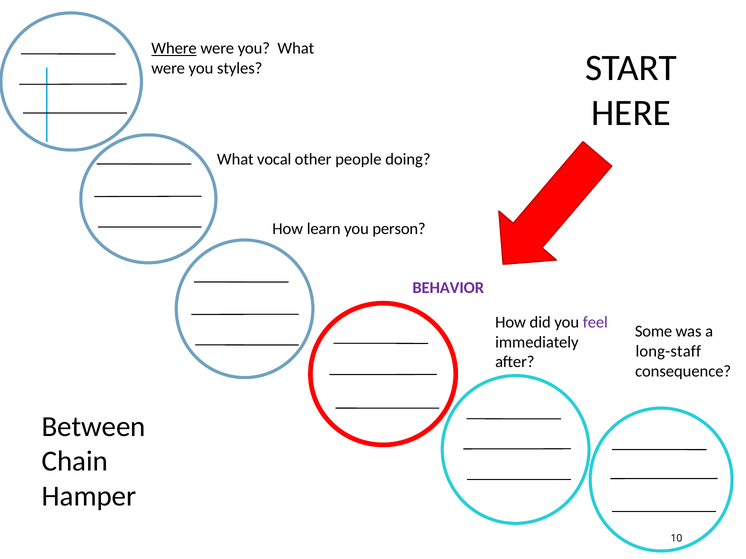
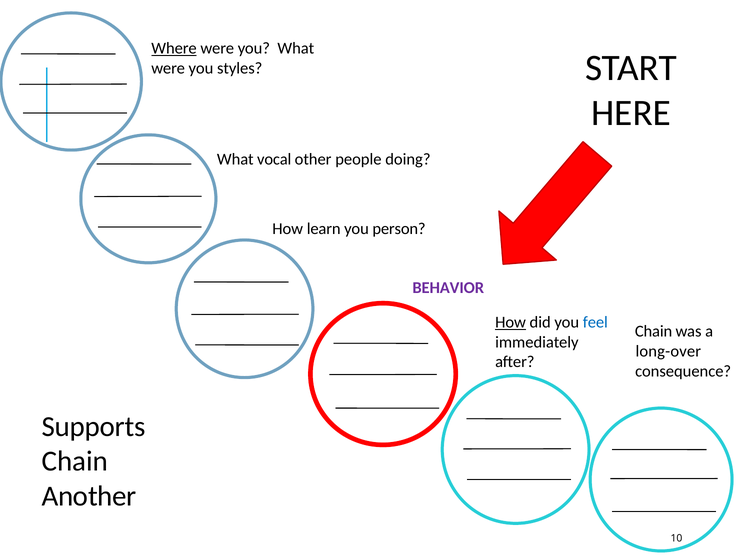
How underline: none -> present (511, 322)
feel colour: purple -> blue (595, 322)
Some: Some -> Chain (654, 332)
long-staff: long-staff -> long-over (668, 352)
Between: Between -> Supports (94, 427)
Hamper: Hamper -> Another (89, 497)
